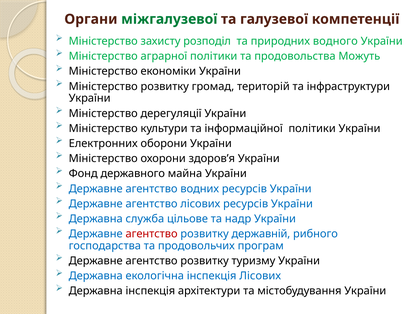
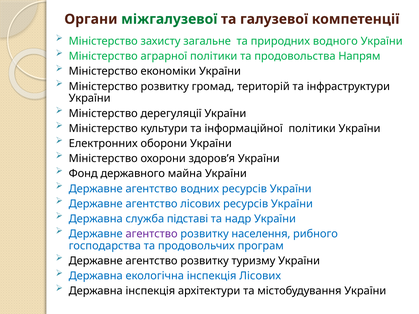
розподіл: розподіл -> загальне (207, 41)
Можуть: Можуть -> Напрям (359, 56)
цільове: цільове -> підставі (188, 219)
агентство colour: red -> purple (152, 234)
державній: державній -> населення (261, 234)
